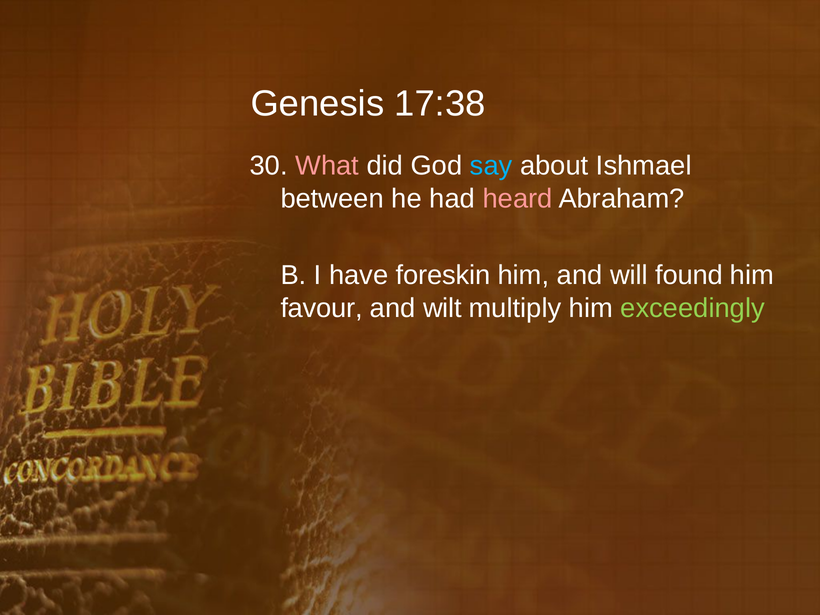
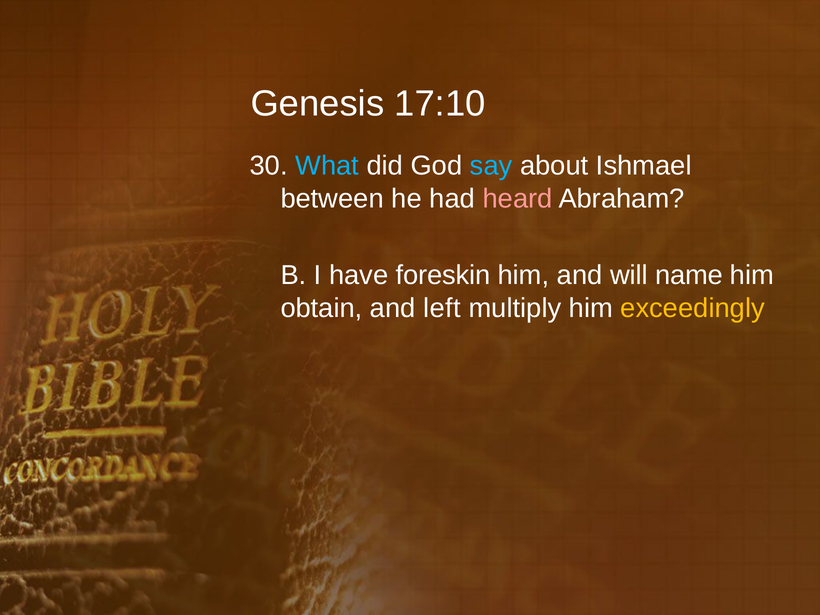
17:38: 17:38 -> 17:10 (440, 104)
What colour: pink -> light blue (327, 166)
found: found -> name (689, 275)
favour: favour -> obtain (321, 308)
wilt: wilt -> left (442, 308)
exceedingly colour: light green -> yellow (693, 308)
